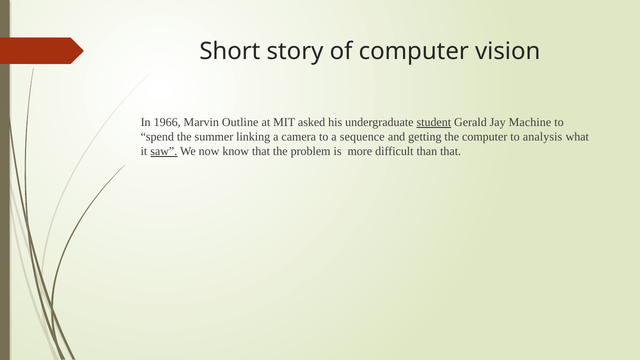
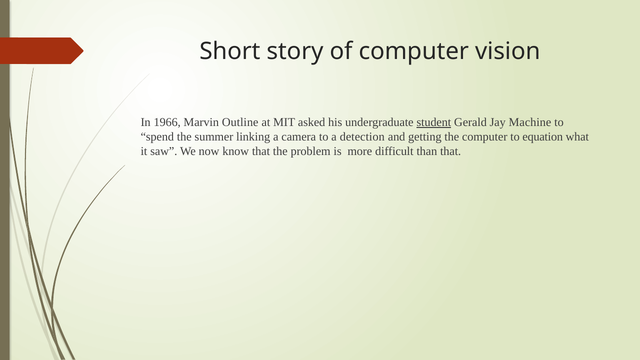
sequence: sequence -> detection (362, 137)
analysis: analysis -> equation (543, 137)
saw underline: present -> none (164, 151)
